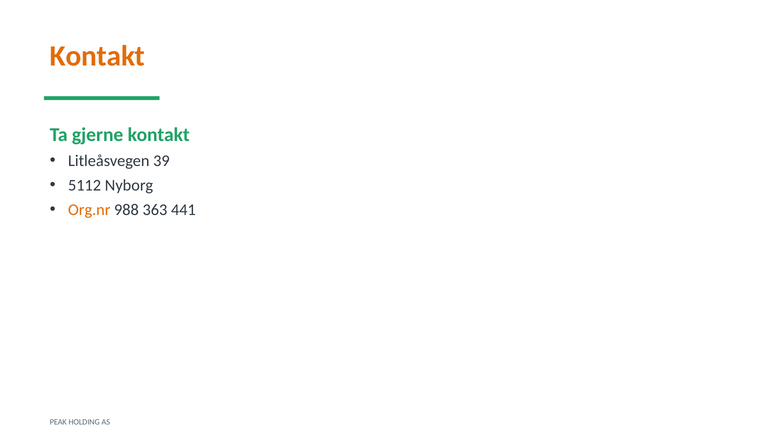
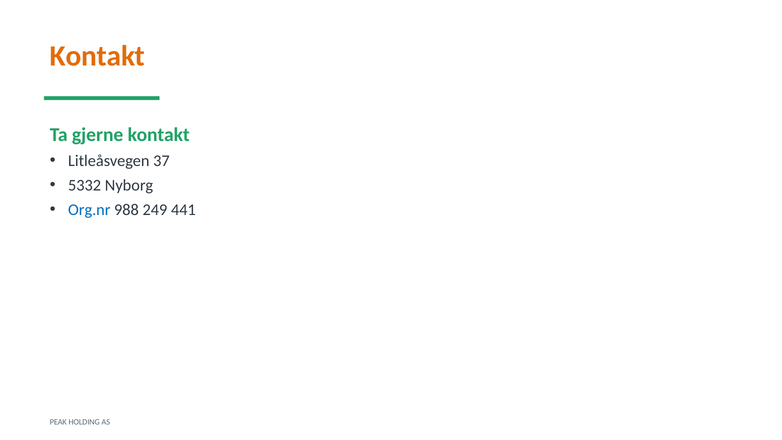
39: 39 -> 37 (161, 161)
5112: 5112 -> 5332 (85, 185)
Org.nr colour: orange -> blue (89, 210)
363: 363 -> 249 (155, 210)
